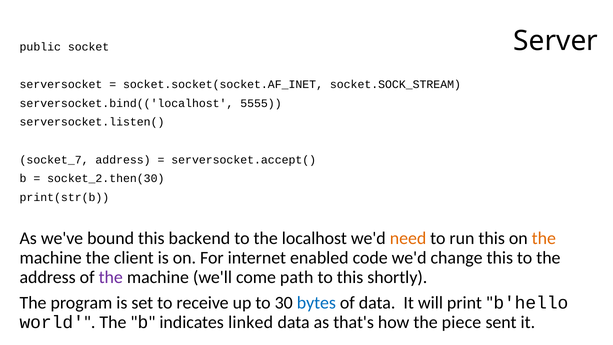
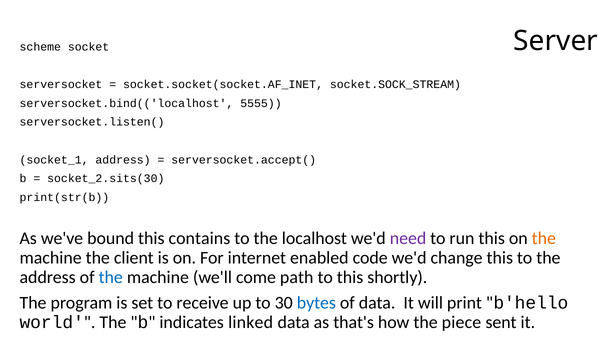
public: public -> scheme (40, 47)
socket_7: socket_7 -> socket_1 (54, 160)
socket_2.then(30: socket_2.then(30 -> socket_2.sits(30 (106, 179)
backend: backend -> contains (199, 238)
need colour: orange -> purple (408, 238)
the colour: purple -> blue (111, 277)
